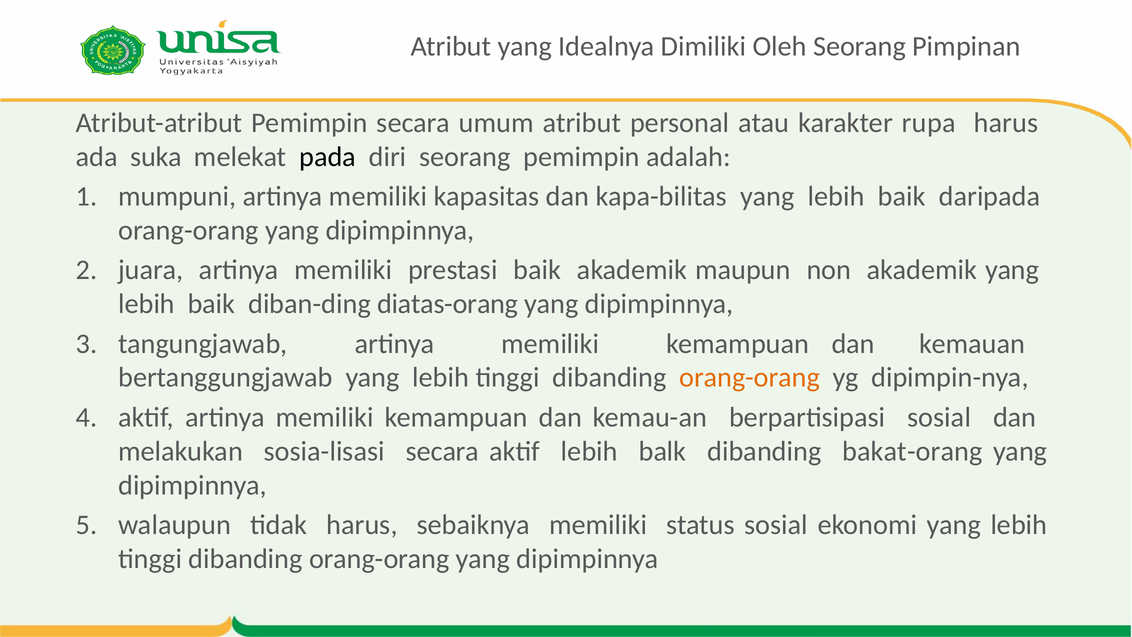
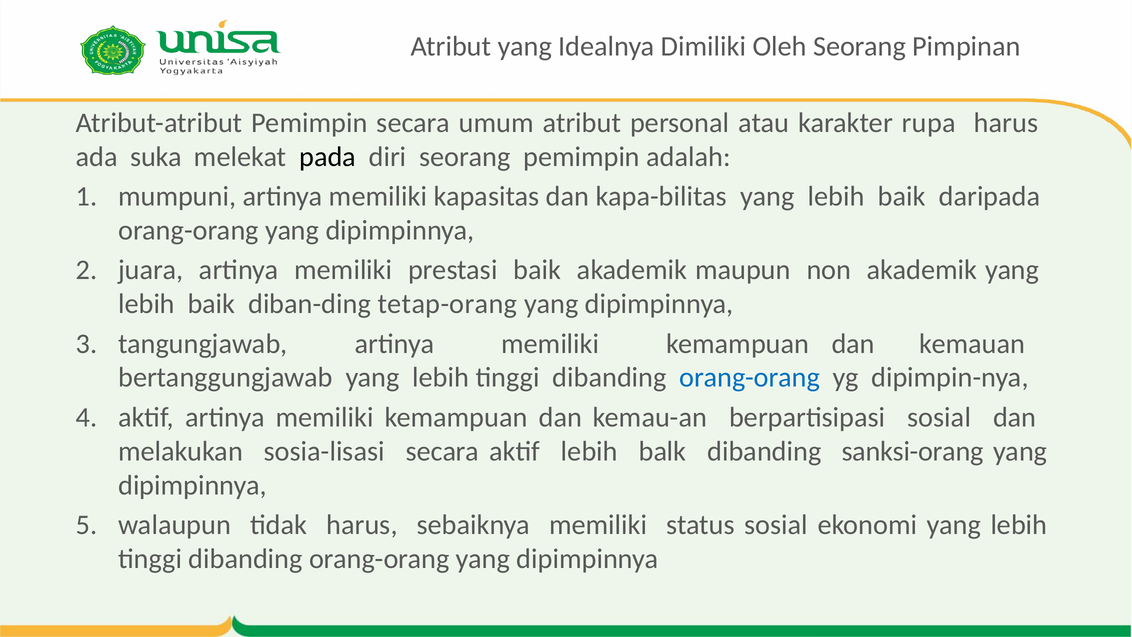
diatas-orang: diatas-orang -> tetap-orang (447, 304)
orang-orang colour: orange -> blue (750, 377)
bakat-orang: bakat-orang -> sanksi-orang (913, 451)
